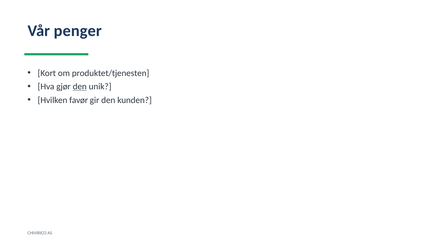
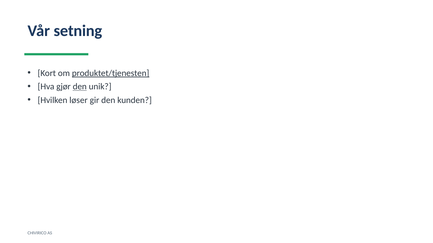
penger: penger -> setning (78, 31)
produktet/tjenesten underline: none -> present (111, 73)
favør: favør -> løser (79, 100)
